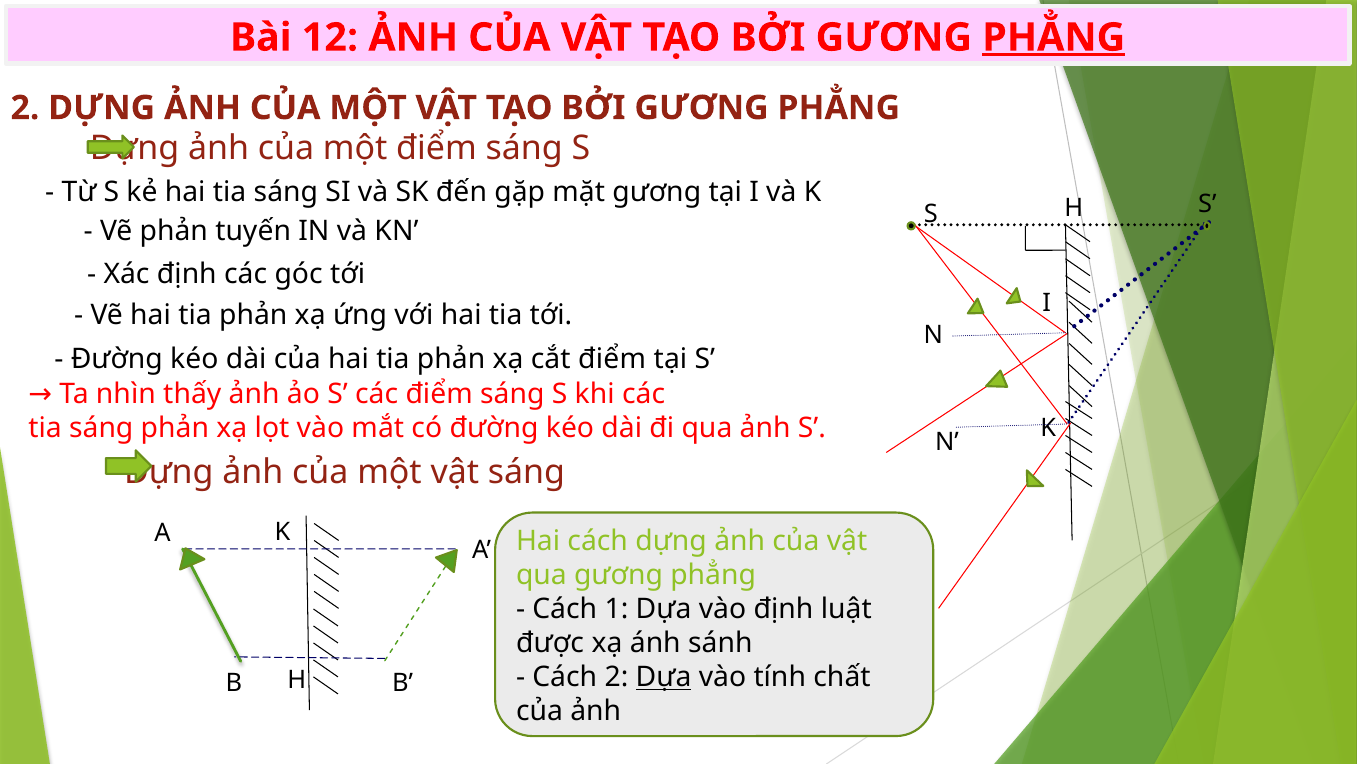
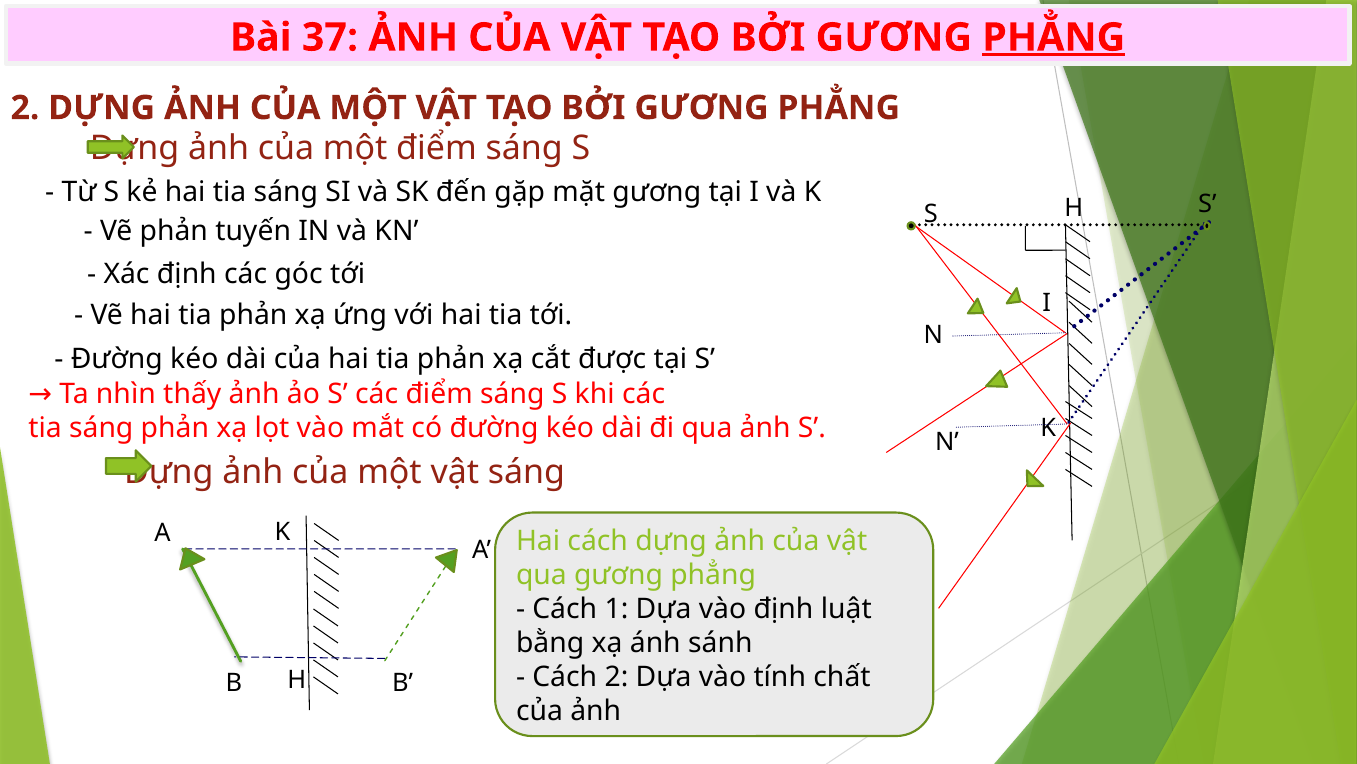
12: 12 -> 37 (330, 38)
cắt điểm: điểm -> được (612, 358)
được: được -> bằng (550, 643)
Dựa underline: present -> none (664, 677)
